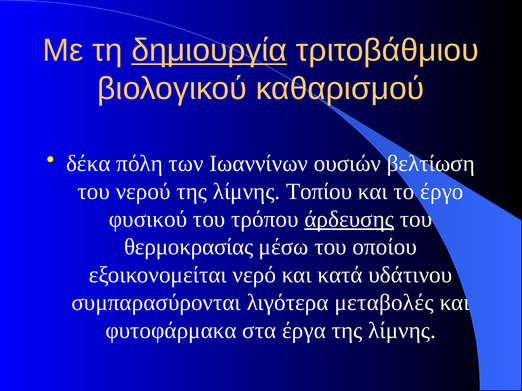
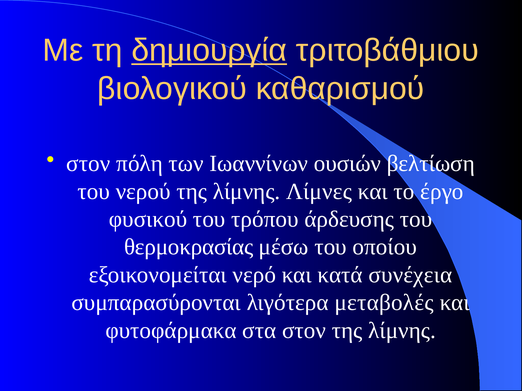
δέκα: δέκα -> στον (88, 164)
Τοπίου: Τοπίου -> Λίμνες (319, 192)
άρδευσης underline: present -> none (349, 219)
υδάτινου: υδάτινου -> συνέχεια (410, 275)
στα έργα: έργα -> στον (304, 331)
